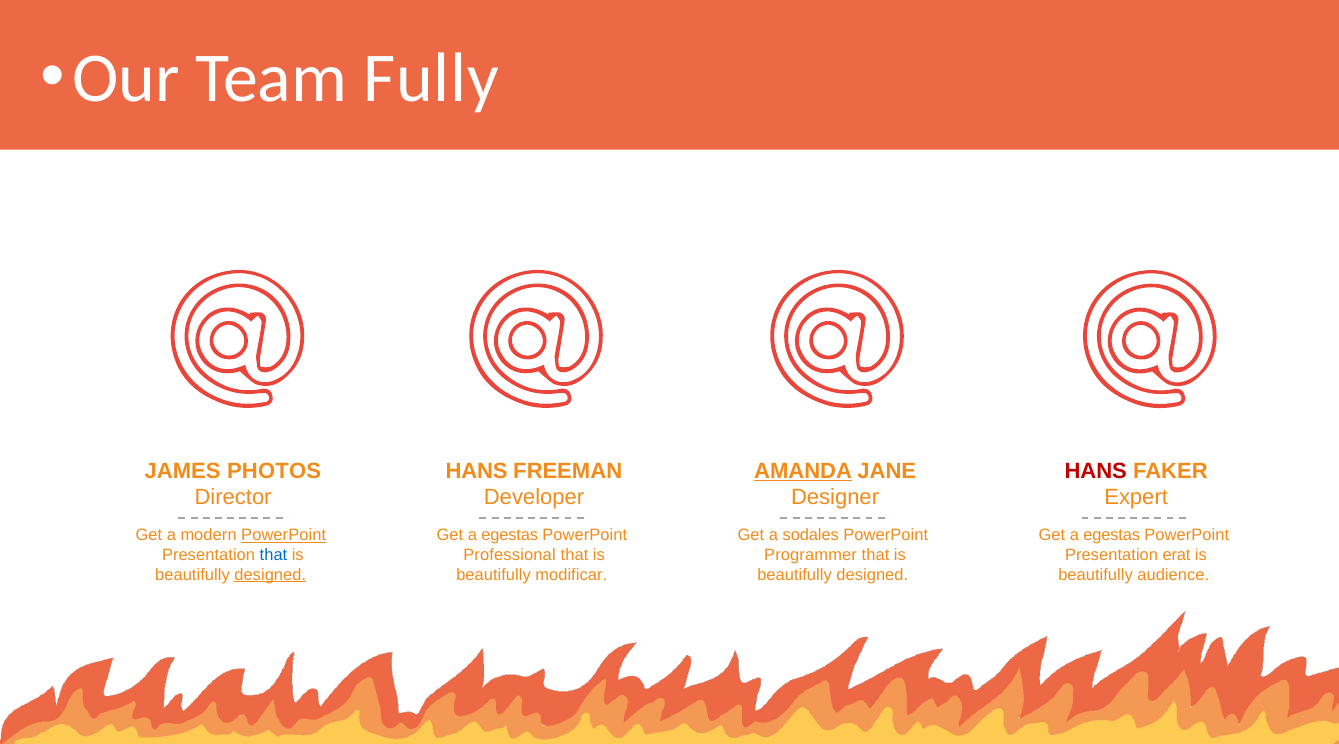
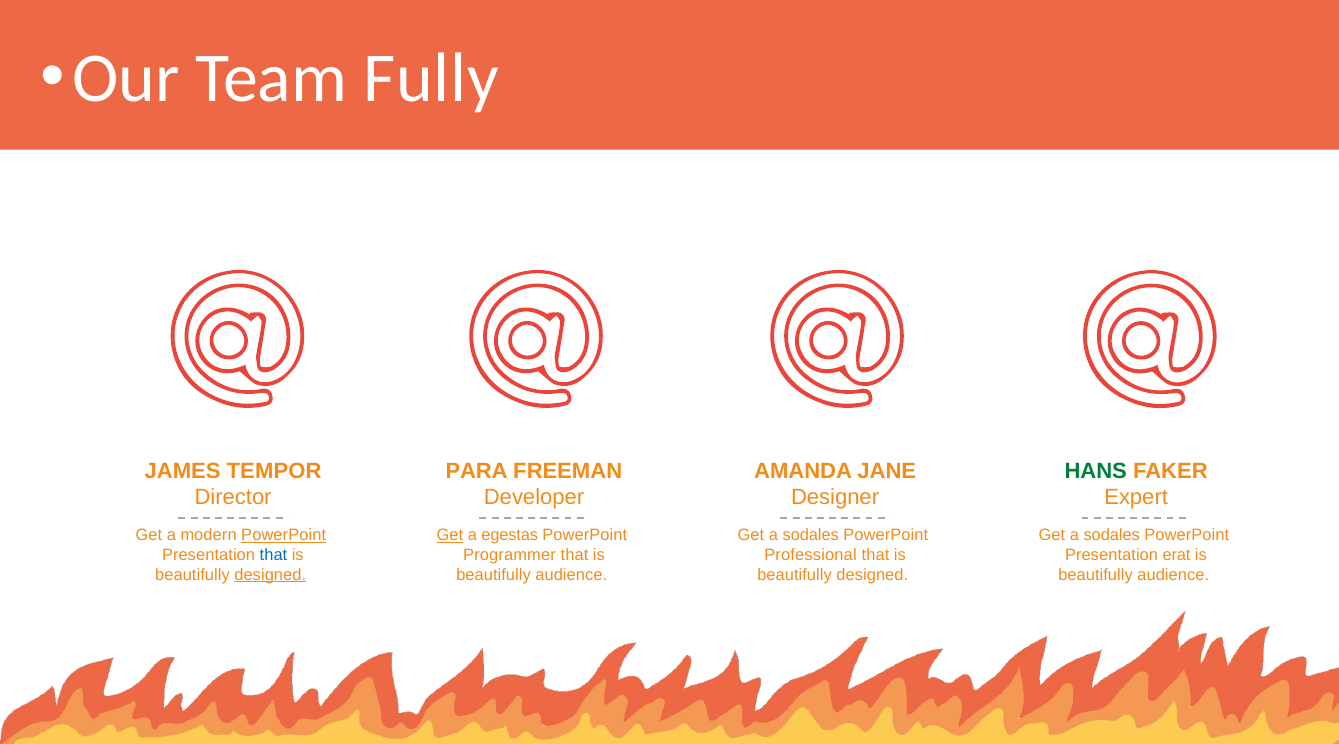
PHOTOS: PHOTOS -> TEMPOR (274, 471)
HANS: HANS -> PARA (477, 471)
AMANDA underline: present -> none (803, 471)
HANS colour: red -> green (1096, 471)
Get underline: none -> present (450, 535)
egestas: egestas -> sodales (1112, 535)
Professional: Professional -> Programmer (510, 555)
Programmer: Programmer -> Professional (811, 555)
modificar: modificar -> audience (571, 575)
